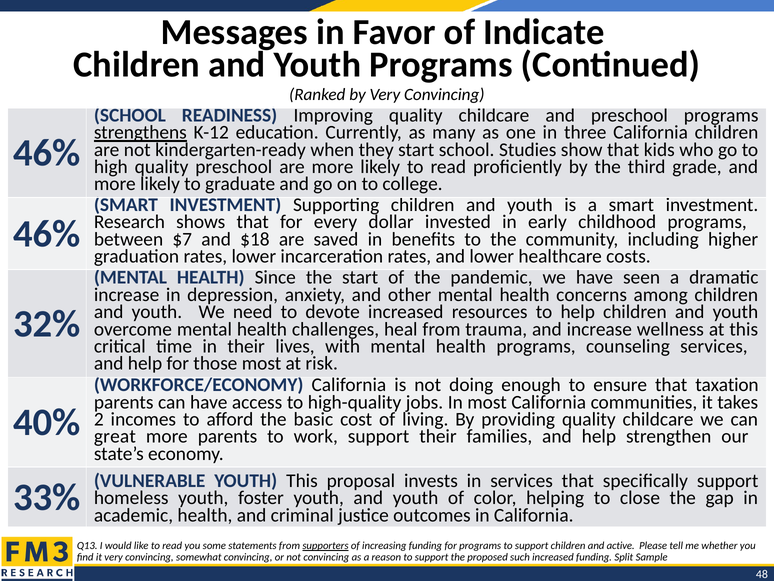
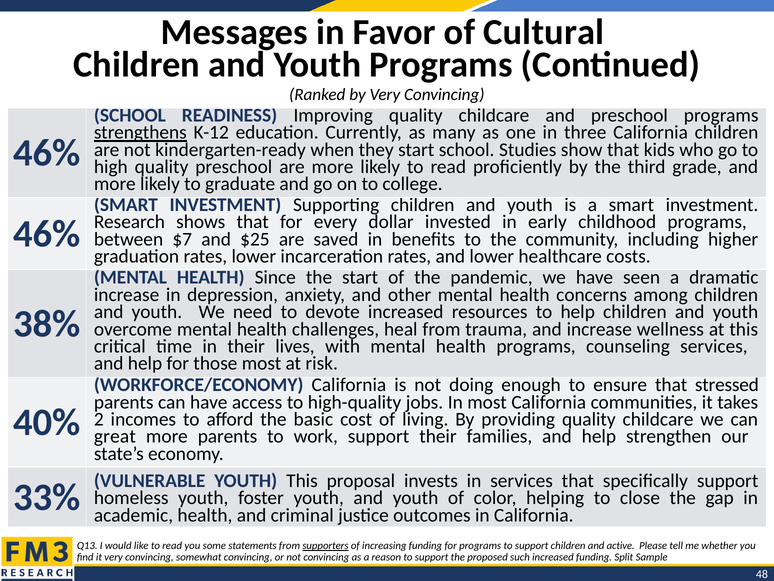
Indicate: Indicate -> Cultural (544, 32)
$18: $18 -> $25 (255, 239)
32%: 32% -> 38% (47, 323)
taxation: taxation -> stressed (727, 385)
